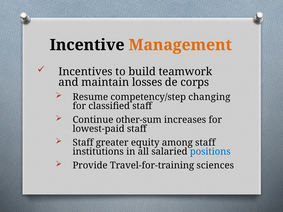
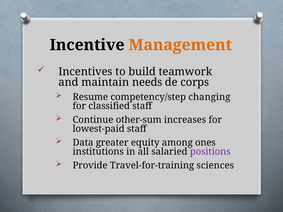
losses: losses -> needs (147, 82)
Staff: Staff -> Data (83, 143)
among staff: staff -> ones (205, 143)
positions colour: blue -> purple (210, 152)
